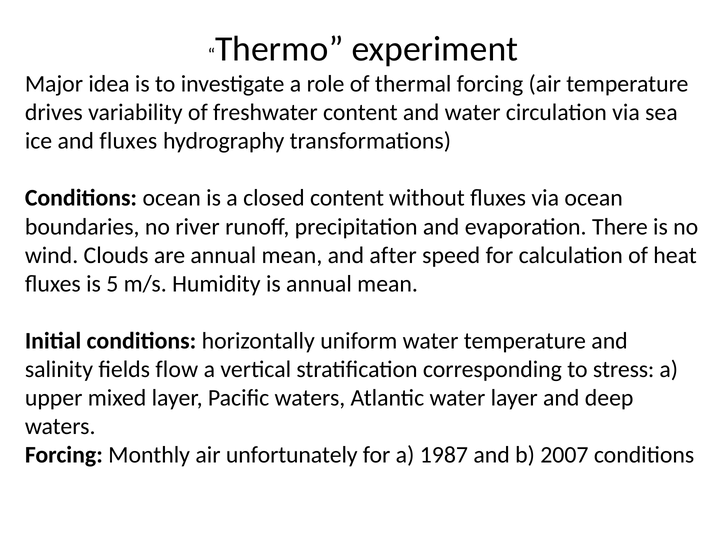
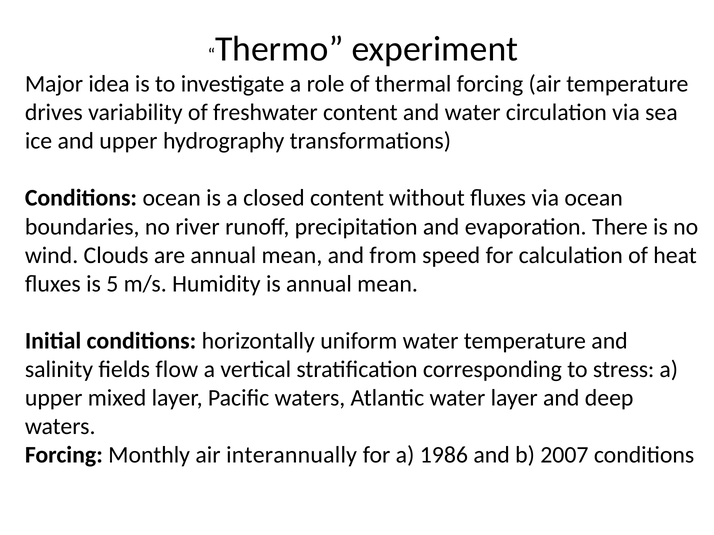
and fluxes: fluxes -> upper (128, 141)
after: after -> from (393, 255)
unfortunately: unfortunately -> interannually (292, 455)
1987: 1987 -> 1986 (444, 455)
